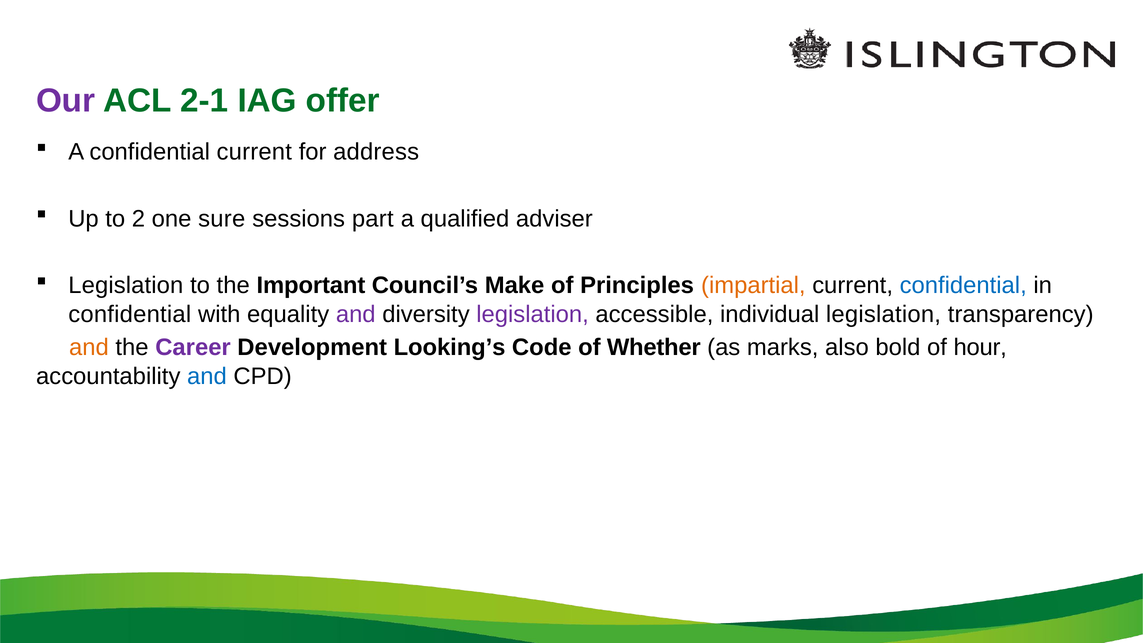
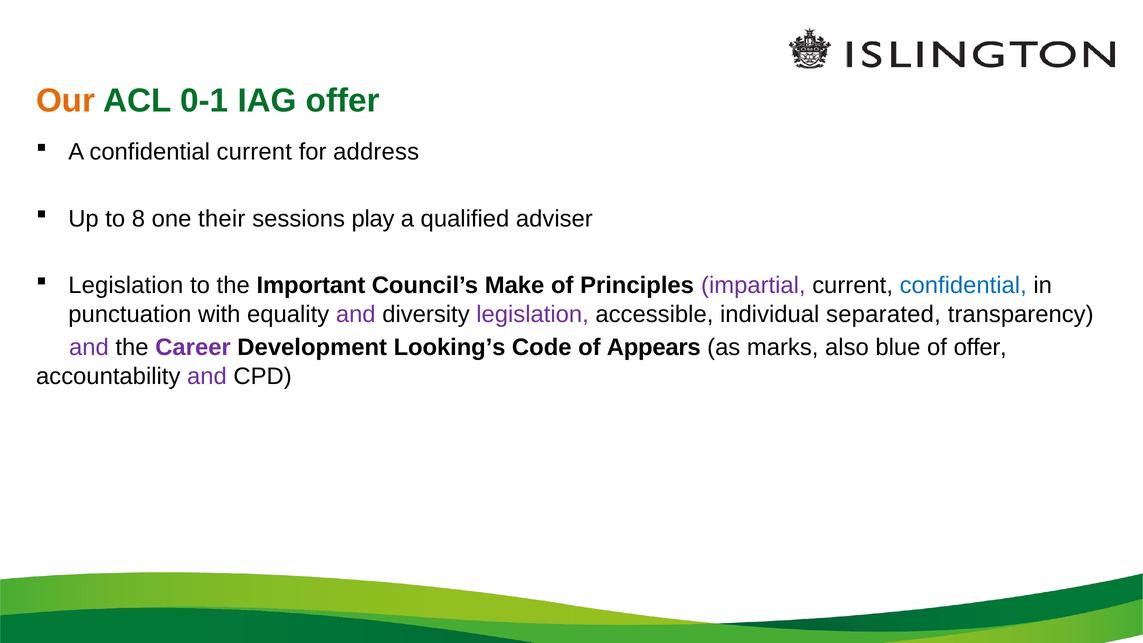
Our colour: purple -> orange (66, 101)
2-1: 2-1 -> 0-1 (204, 101)
2: 2 -> 8 (138, 219)
sure: sure -> their (222, 219)
part: part -> play (373, 219)
impartial colour: orange -> purple (753, 286)
confidential: confidential -> punctuation (130, 314)
individual legislation: legislation -> separated (883, 314)
and colour: orange -> purple (89, 348)
Whether: Whether -> Appears (654, 348)
bold: bold -> blue (898, 348)
of hour: hour -> offer (980, 348)
and colour: blue -> purple (207, 376)
